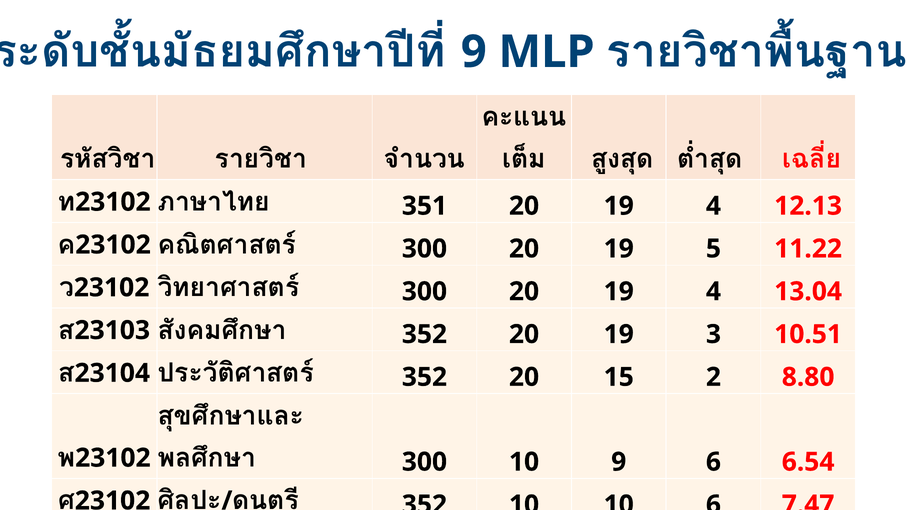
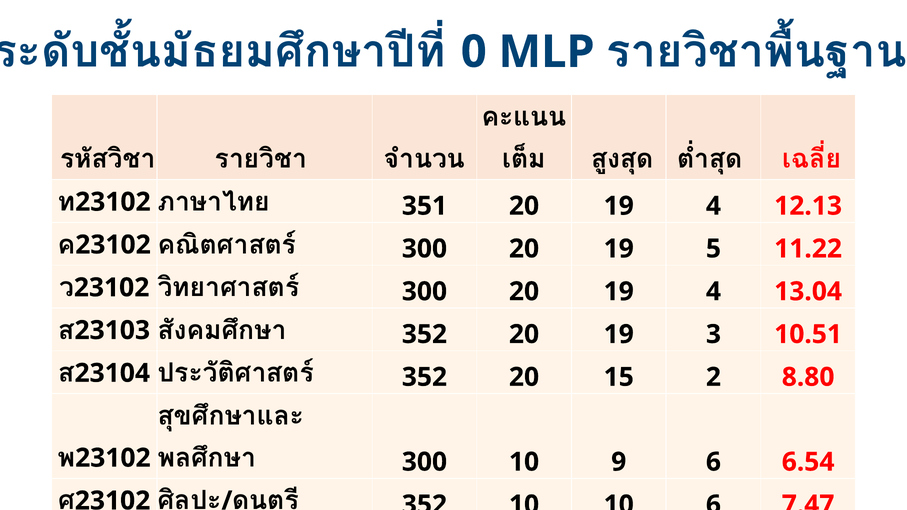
9: 9 -> 0 (474, 52)
